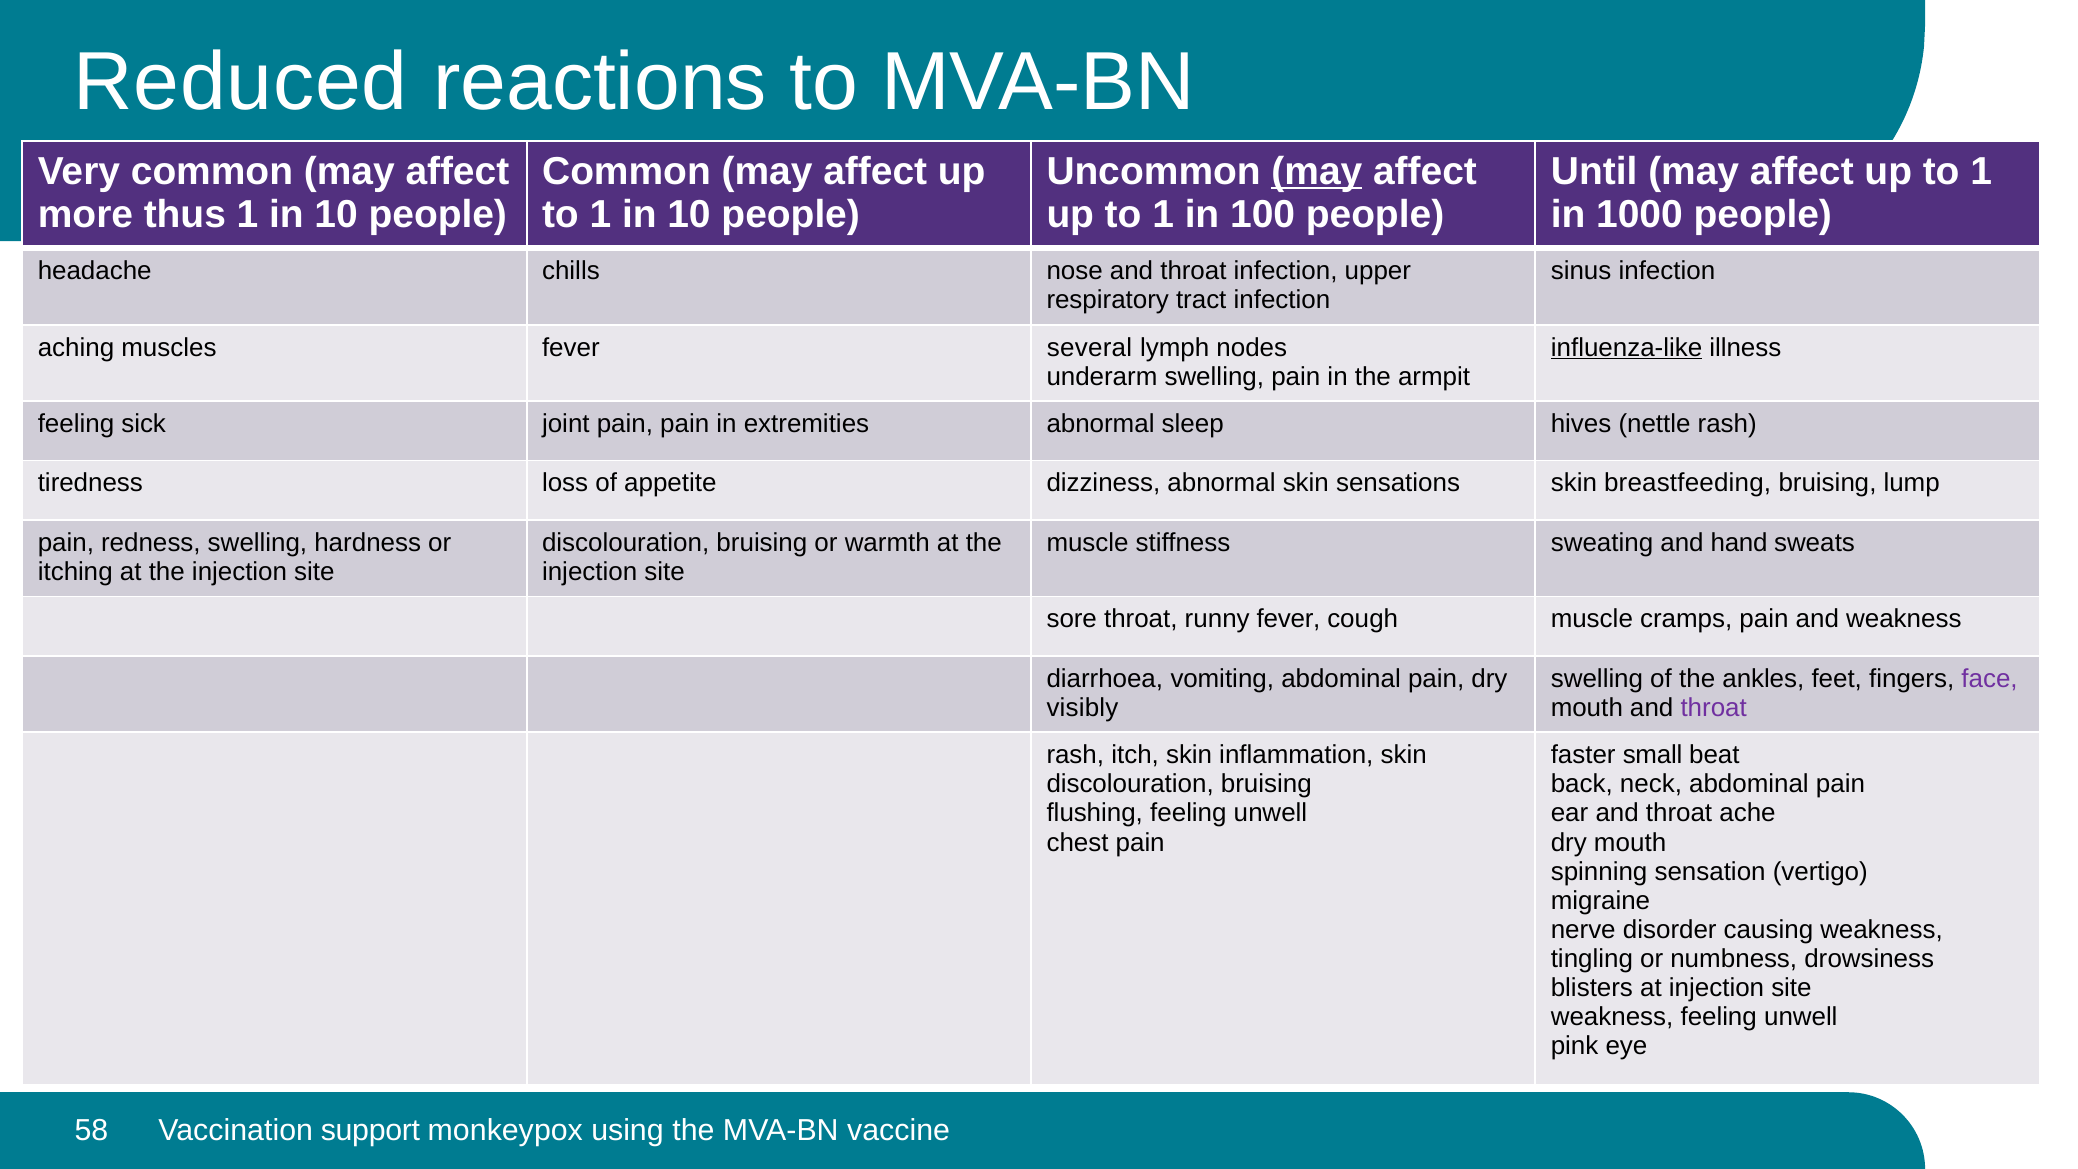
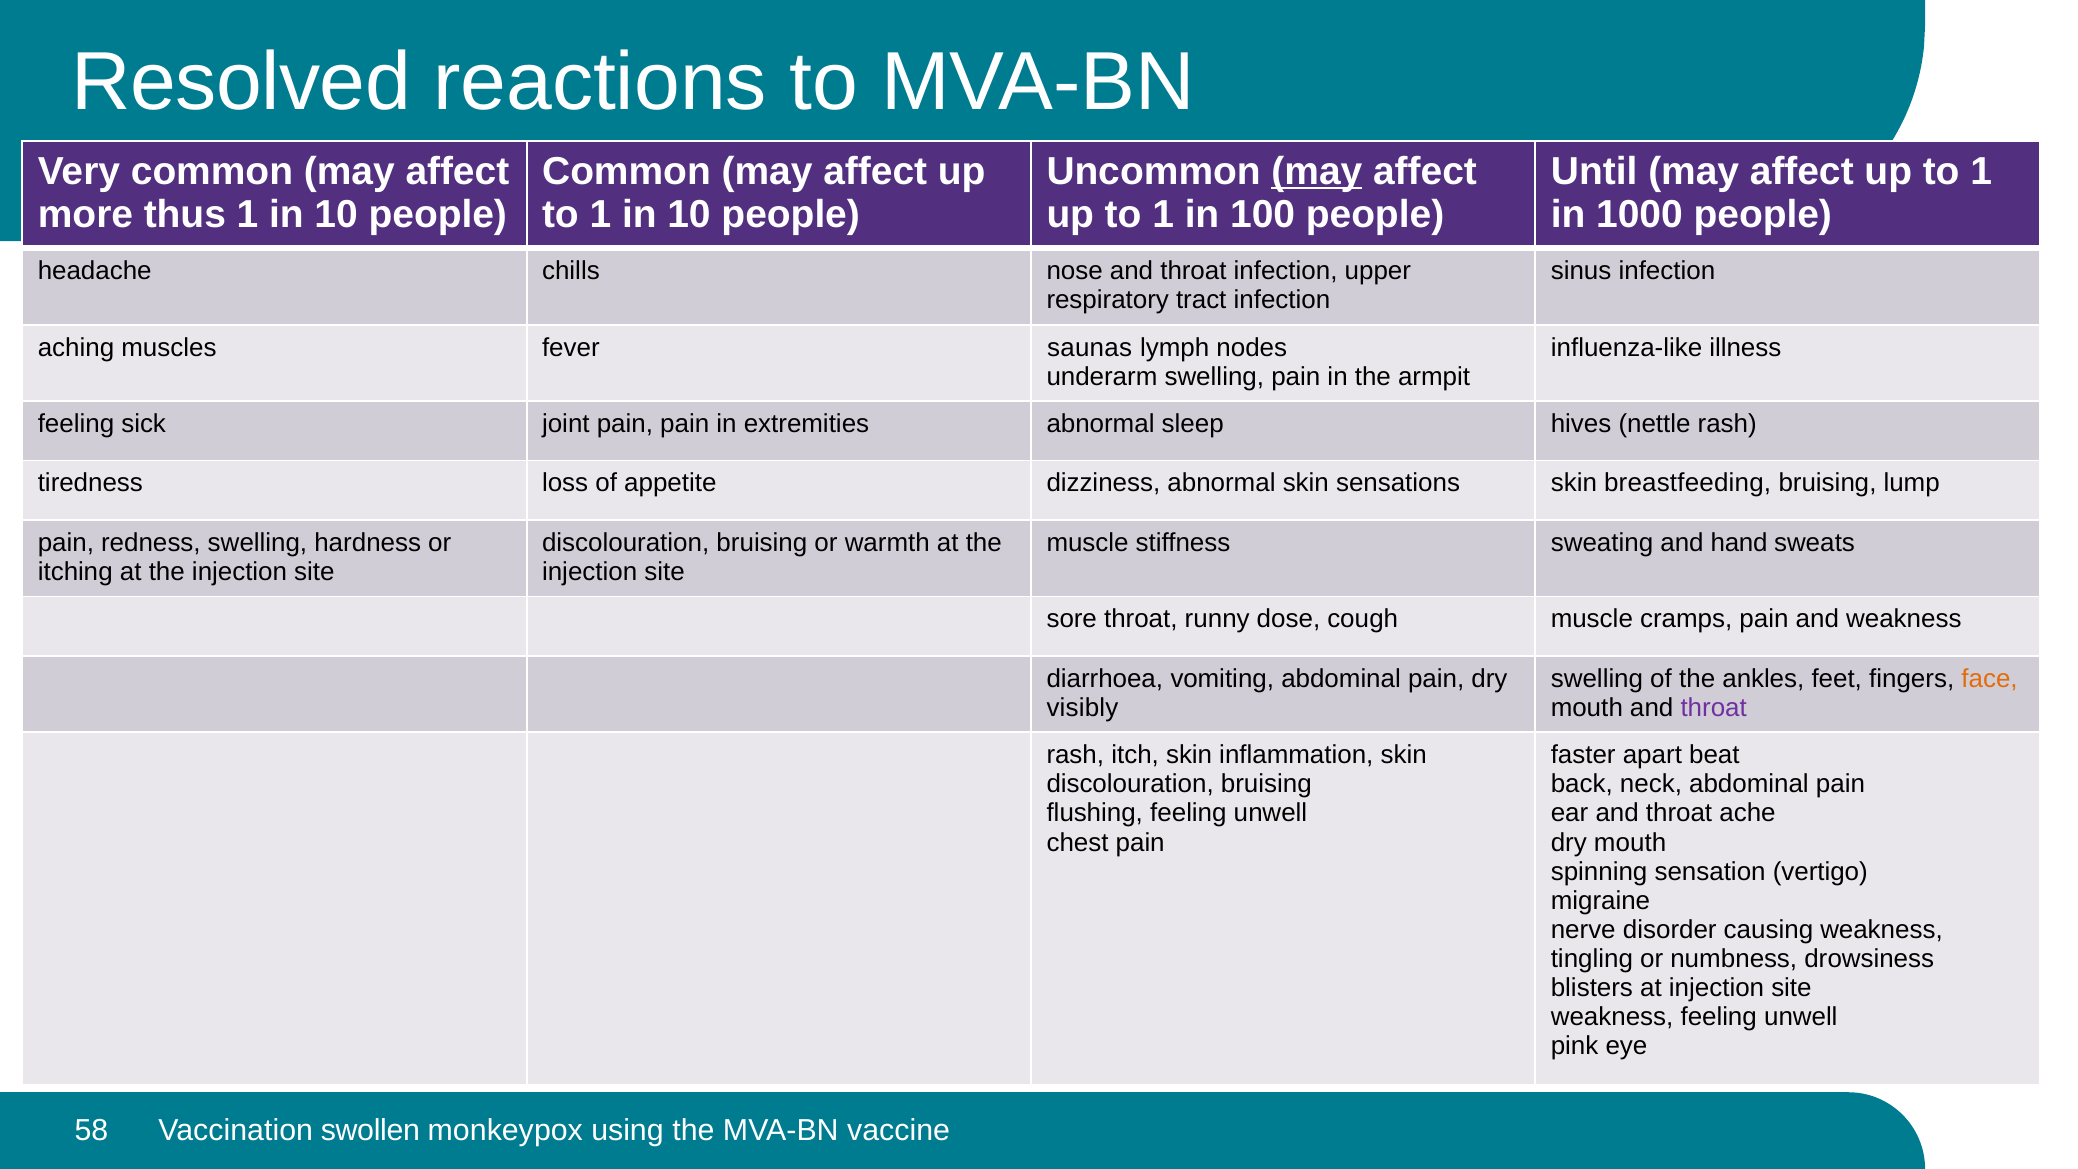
Reduced: Reduced -> Resolved (241, 82)
several: several -> saunas (1090, 347)
influenza-like underline: present -> none (1627, 347)
runny fever: fever -> dose (1288, 619)
face colour: purple -> orange (1990, 679)
small: small -> apart (1652, 755)
support: support -> swollen (370, 1131)
